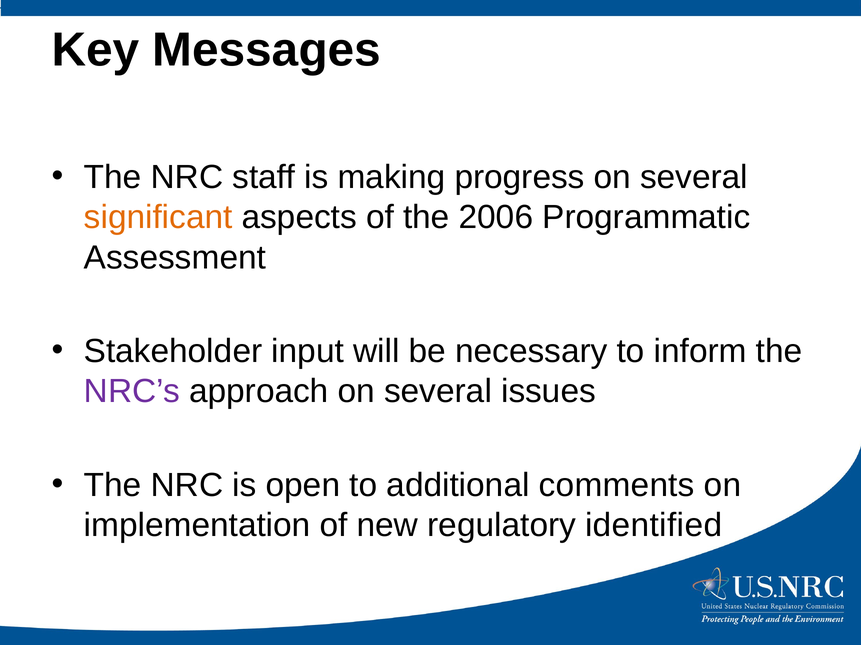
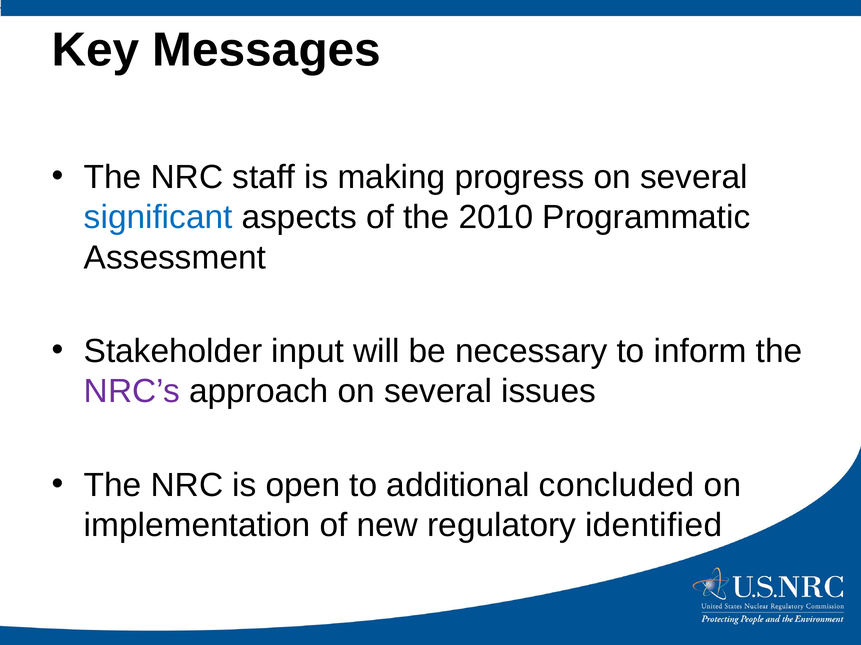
significant colour: orange -> blue (158, 218)
2006: 2006 -> 2010 (496, 218)
comments: comments -> concluded (617, 486)
